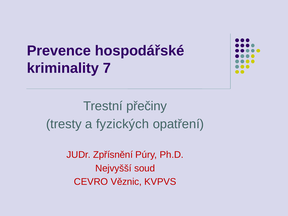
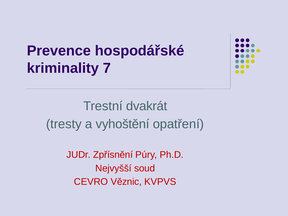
přečiny: přečiny -> dvakrát (147, 106)
fyzických: fyzických -> vyhoštění (123, 124)
